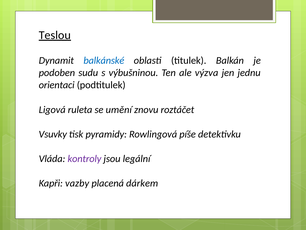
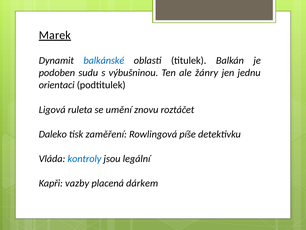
Teslou: Teslou -> Marek (55, 35)
výzva: výzva -> žánry (207, 73)
Vsuvky: Vsuvky -> Daleko (53, 134)
pyramidy: pyramidy -> zaměření (106, 134)
kontroly colour: purple -> blue (84, 158)
